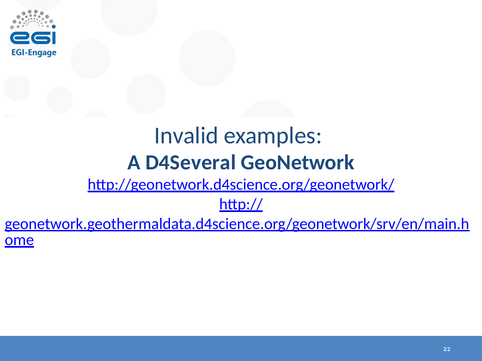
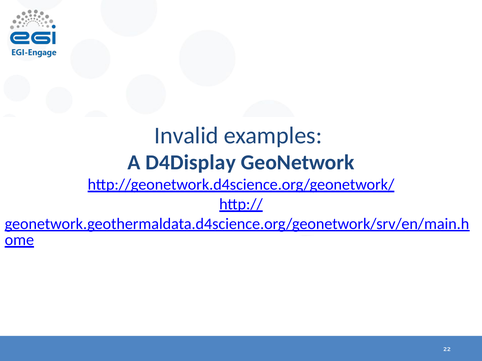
D4Several: D4Several -> D4Display (191, 163)
